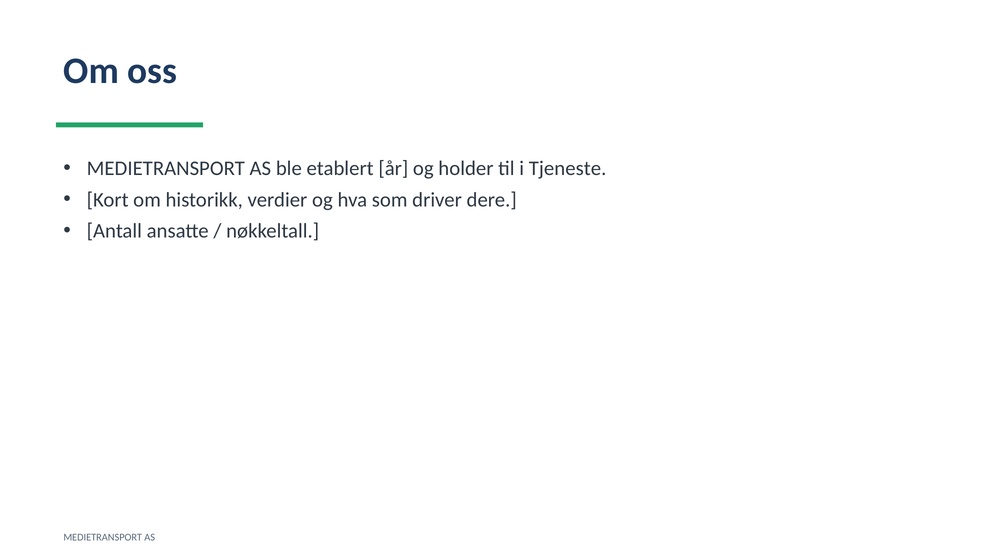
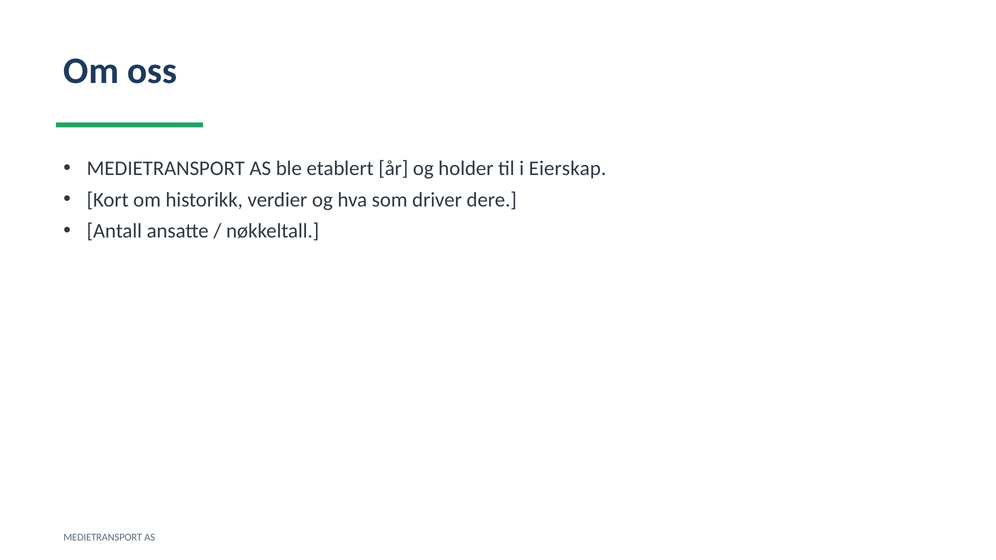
Tjeneste: Tjeneste -> Eierskap (568, 169)
